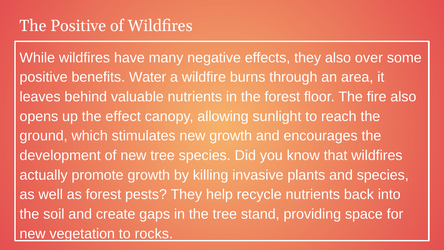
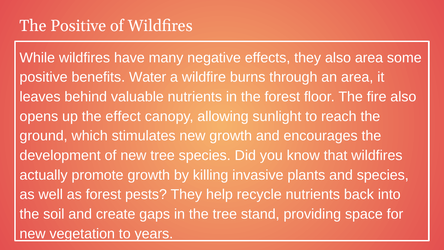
also over: over -> area (369, 58)
rocks: rocks -> years (154, 234)
